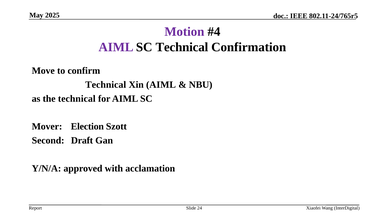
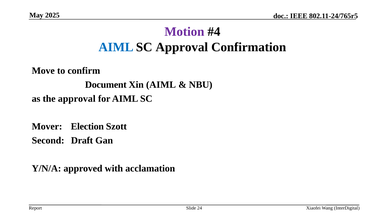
AIML colour: purple -> blue (116, 47)
SC Technical: Technical -> Approval (182, 47)
Technical: Technical -> Document (106, 84)
the technical: technical -> approval (77, 98)
